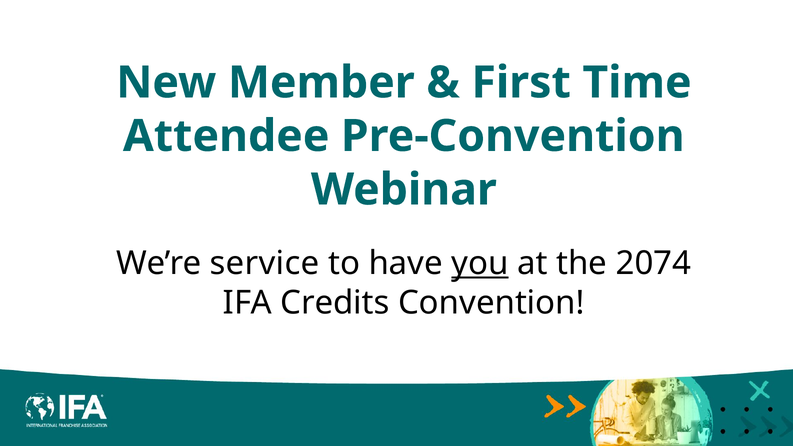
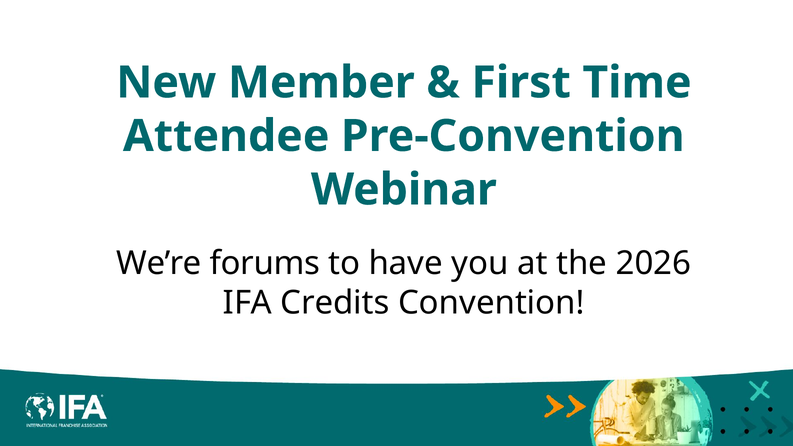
service: service -> forums (265, 263)
you underline: present -> none (480, 263)
2074: 2074 -> 2026 (653, 263)
